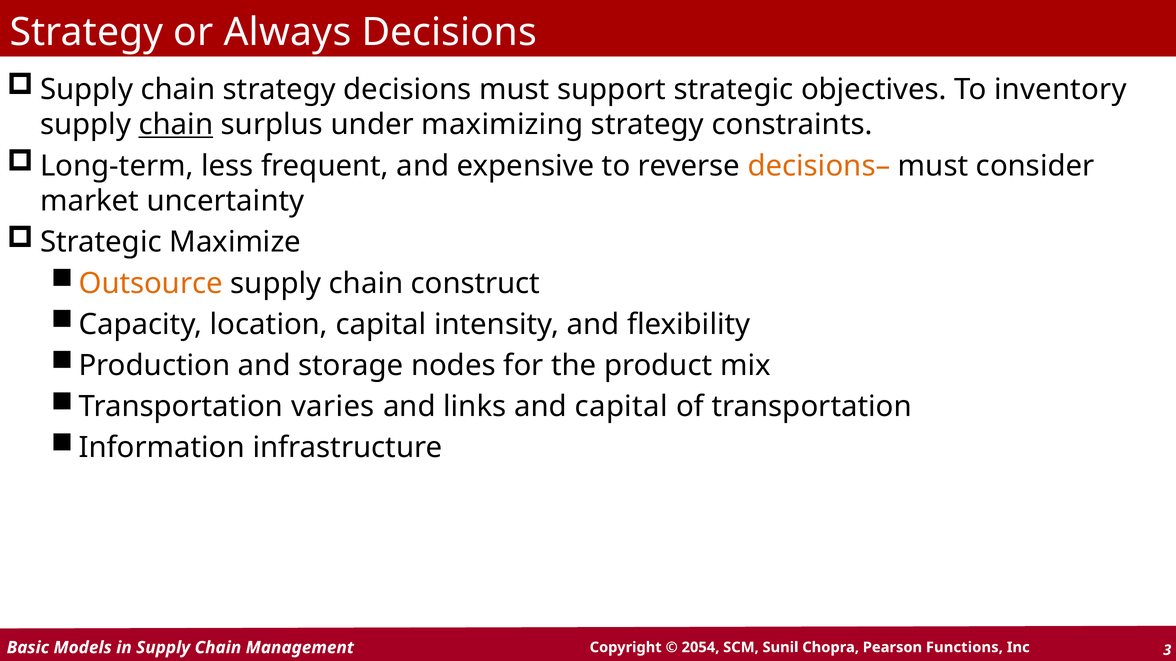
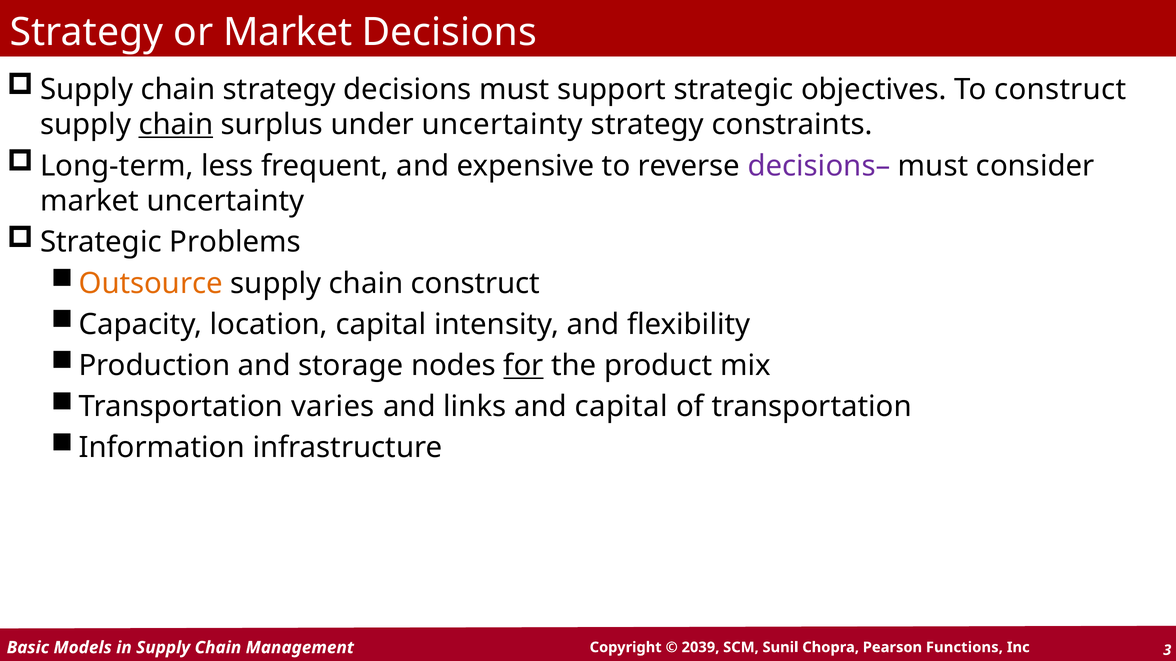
or Always: Always -> Market (288, 32)
To inventory: inventory -> construct (1060, 90)
under maximizing: maximizing -> uncertainty (502, 125)
decisions– colour: orange -> purple (819, 166)
Maximize: Maximize -> Problems (235, 242)
for underline: none -> present (523, 366)
2054: 2054 -> 2039 (700, 648)
